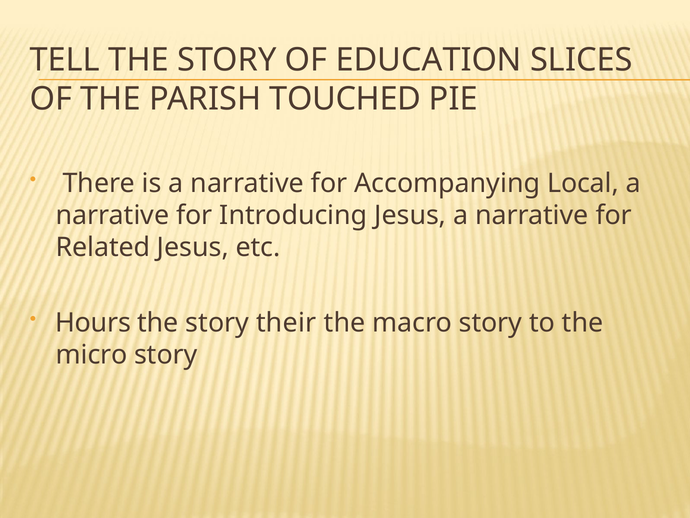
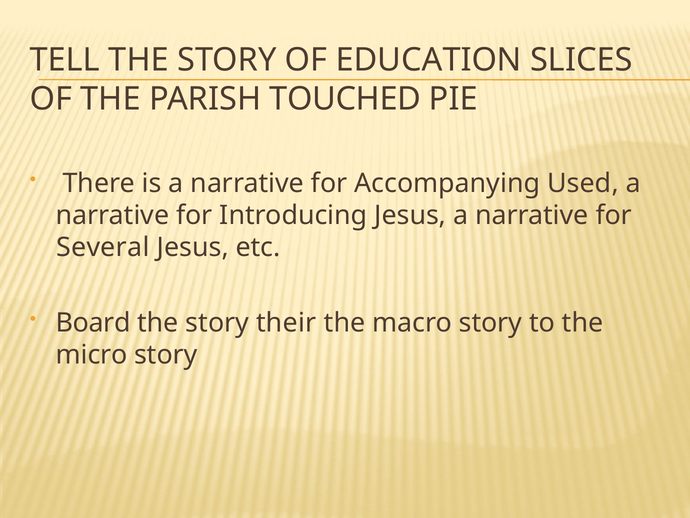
Local: Local -> Used (583, 183)
Related: Related -> Several (103, 247)
Hours: Hours -> Board (93, 322)
